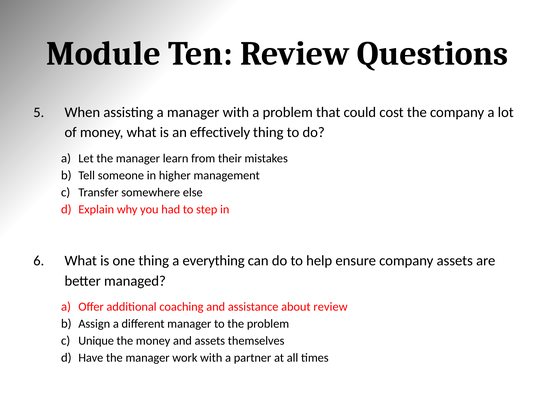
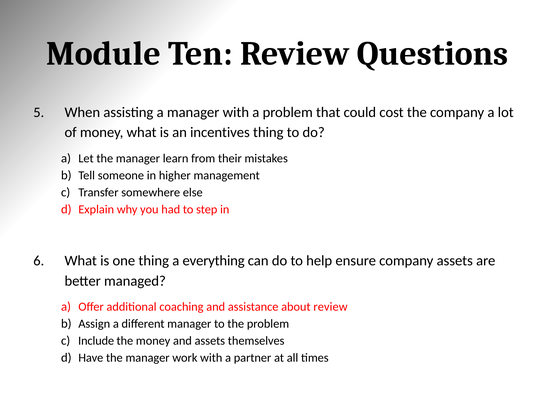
effectively: effectively -> incentives (220, 133)
Unique: Unique -> Include (96, 341)
